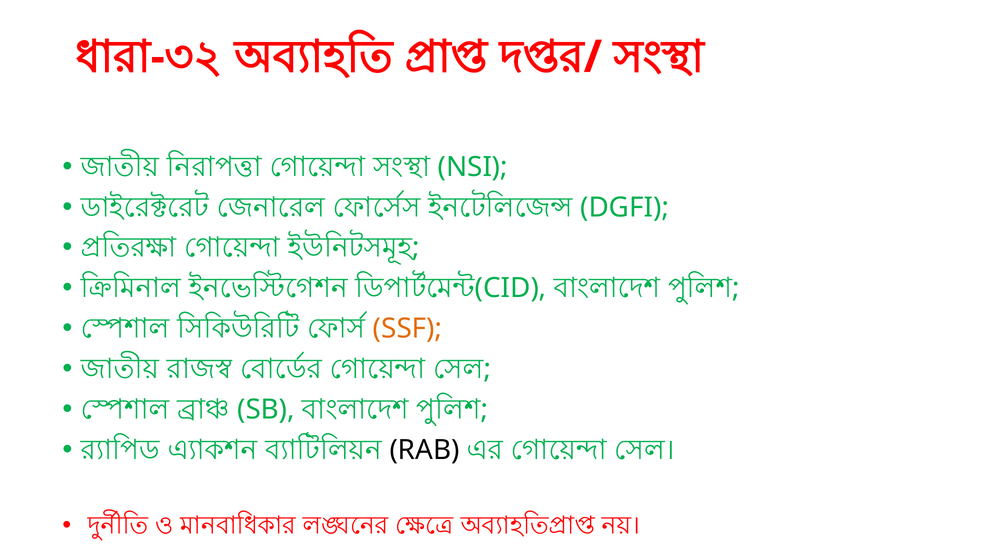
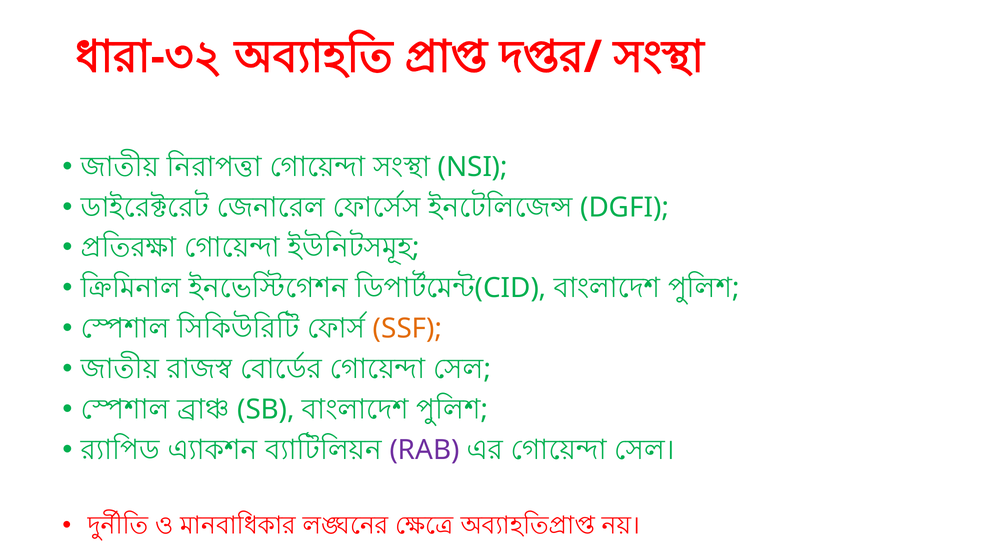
RAB colour: black -> purple (425, 450)
